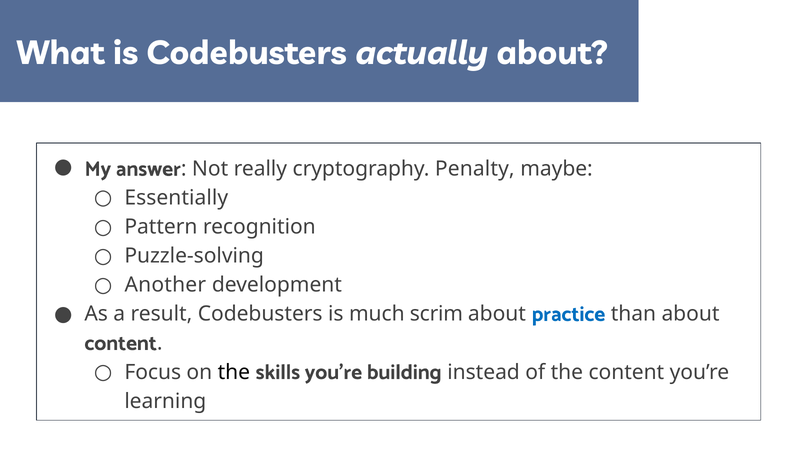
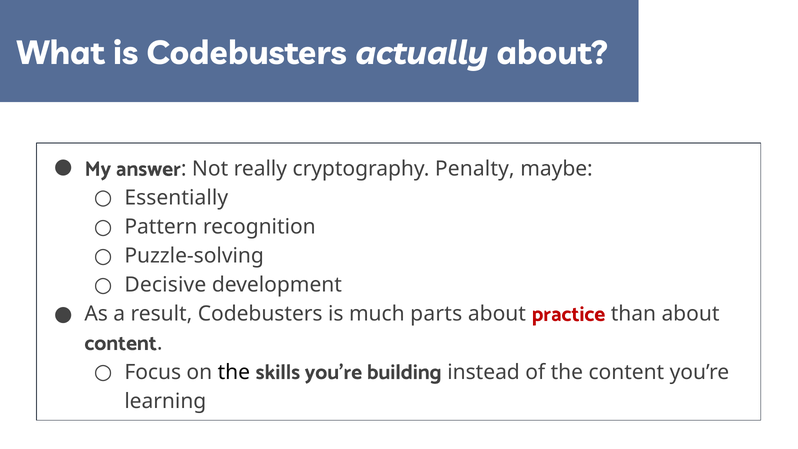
Another: Another -> Decisive (165, 285)
scrim: scrim -> parts (436, 314)
practice colour: blue -> red (568, 314)
